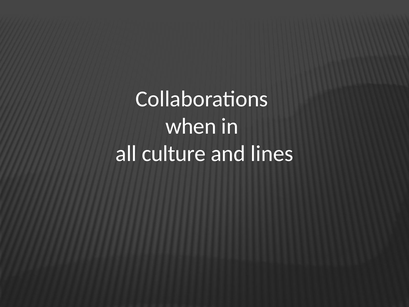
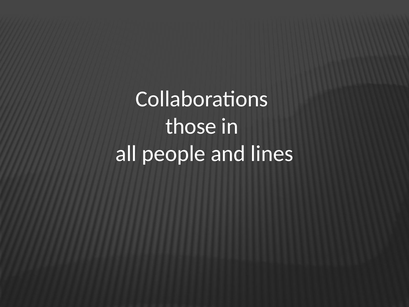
when: when -> those (191, 126)
culture: culture -> people (174, 153)
